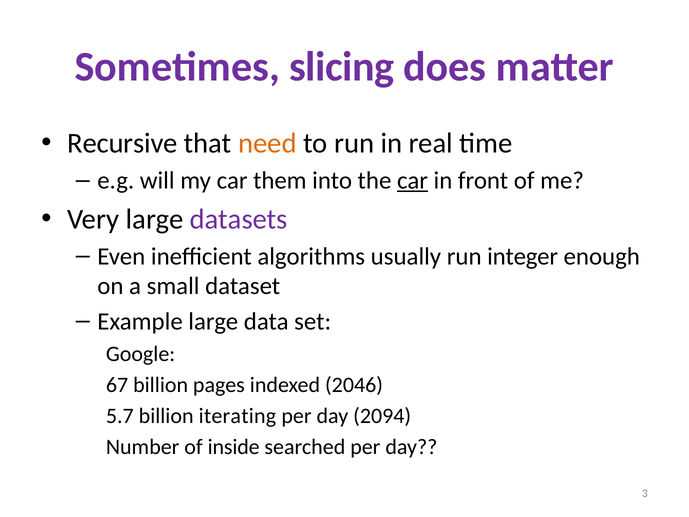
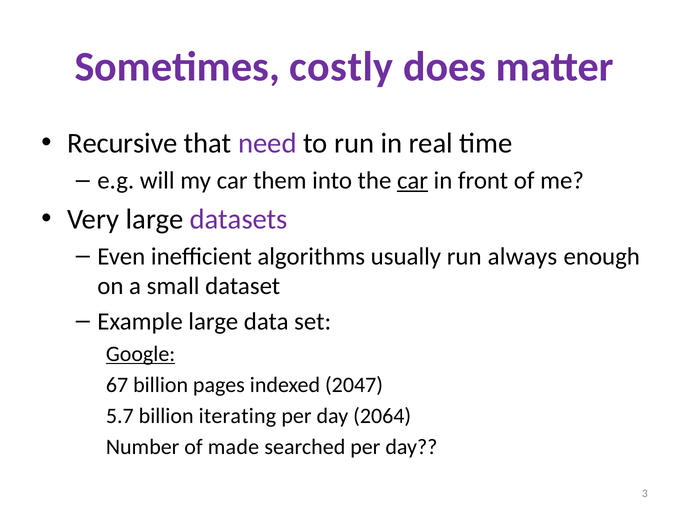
slicing: slicing -> costly (341, 67)
need colour: orange -> purple (267, 143)
integer: integer -> always (522, 256)
Google underline: none -> present (141, 354)
2046: 2046 -> 2047 (354, 385)
2094: 2094 -> 2064 (382, 416)
inside: inside -> made (233, 447)
